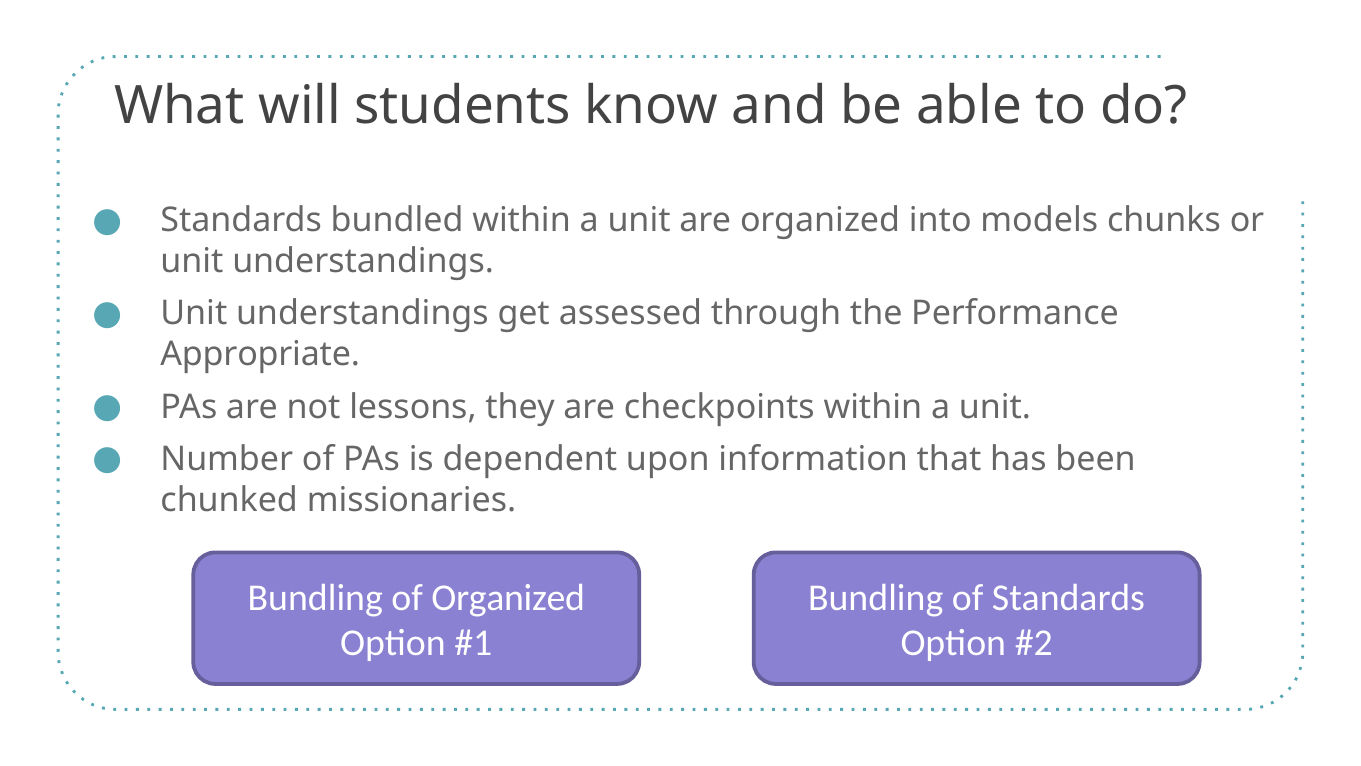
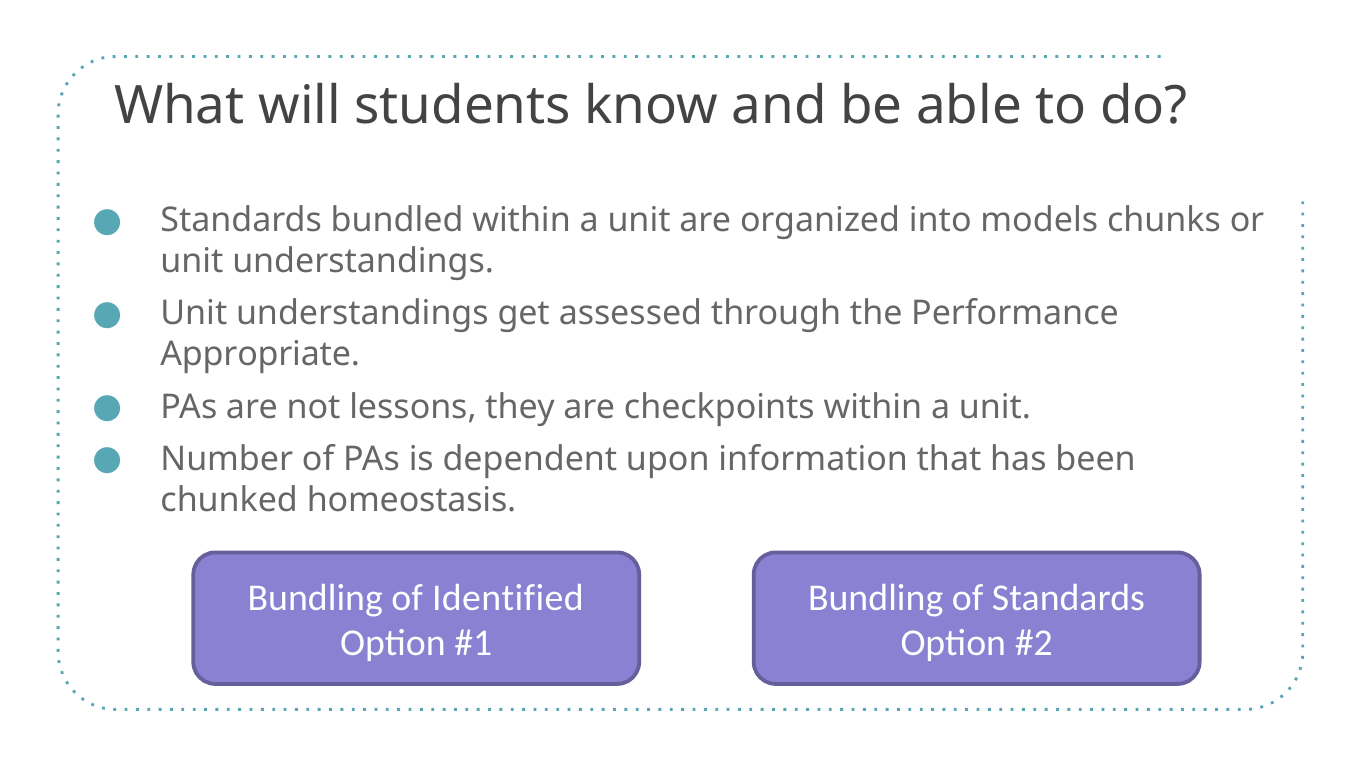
missionaries: missionaries -> homeostasis (412, 500)
of Organized: Organized -> Identified (508, 598)
